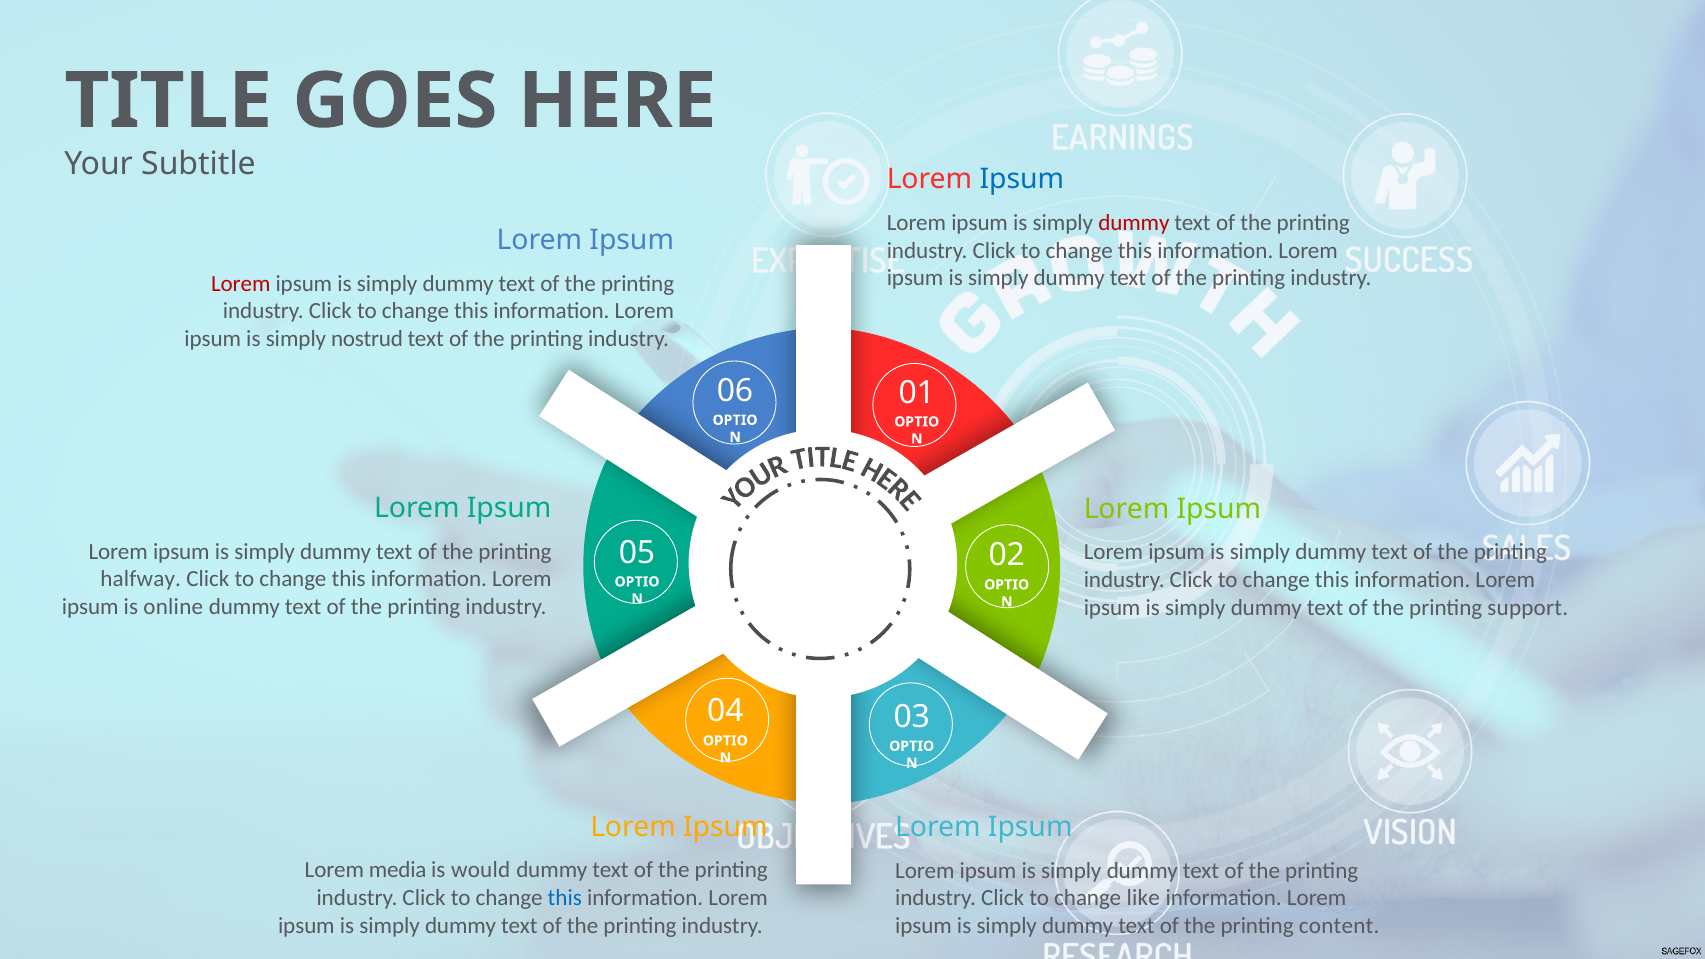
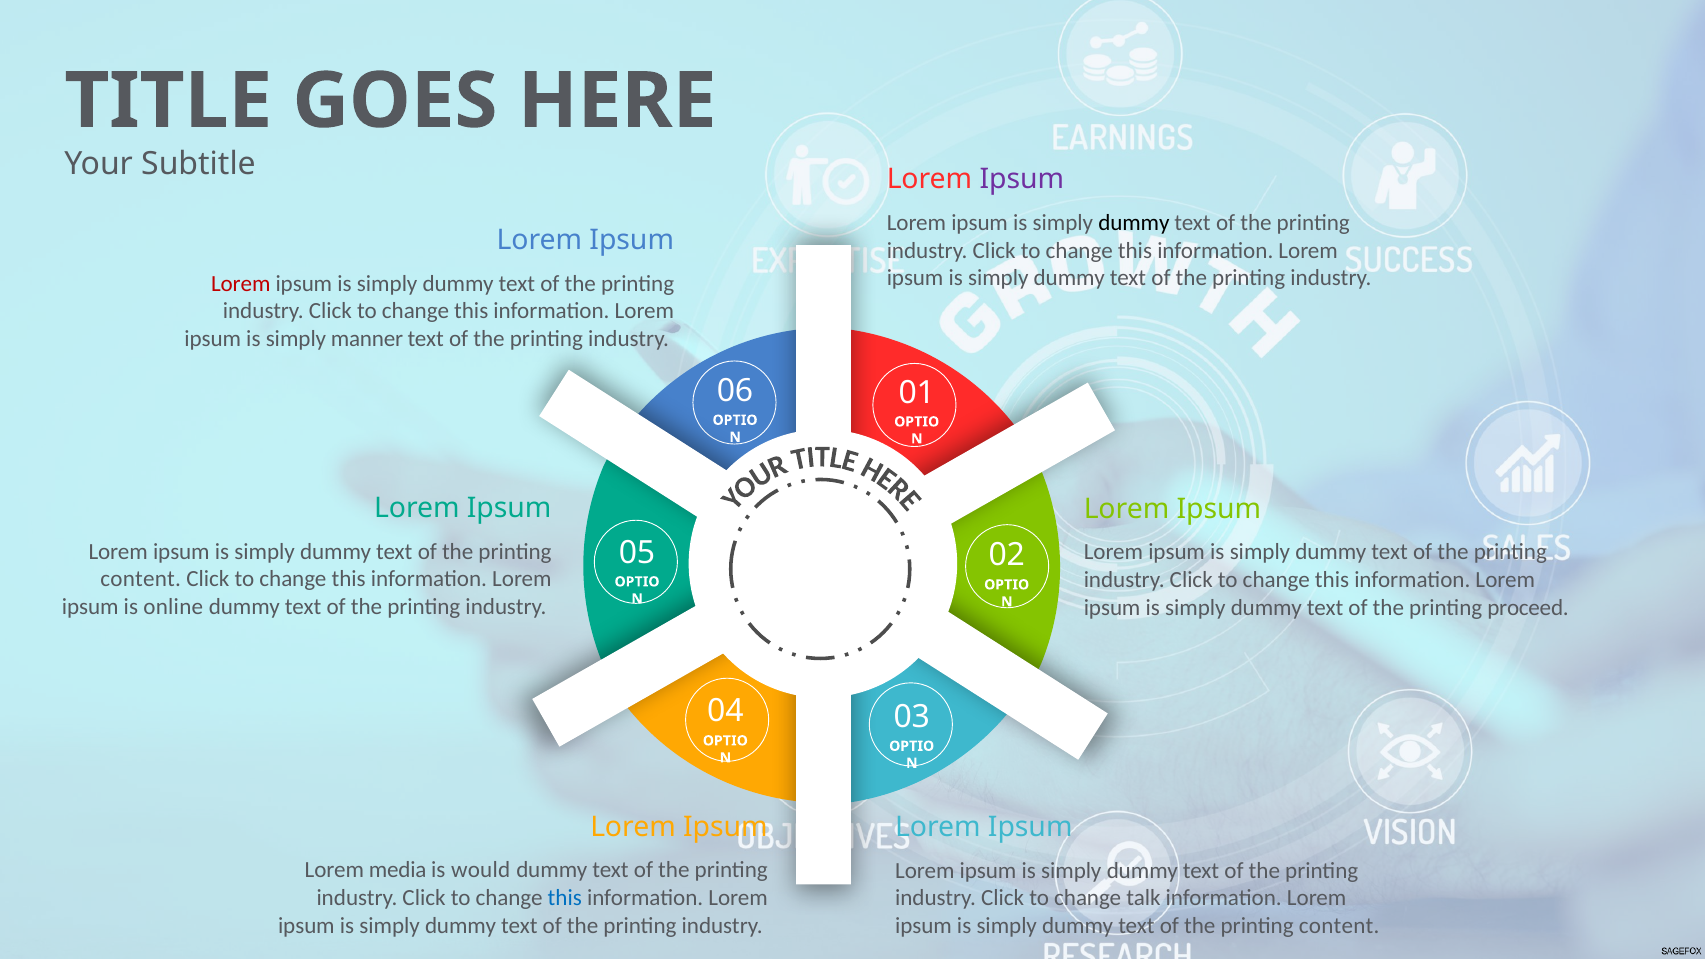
Ipsum colour: blue -> purple (1022, 179)
dummy colour: red -> black (1134, 223)
nostrud: nostrud -> manner (367, 339)
halfway: halfway -> content (141, 579)
support: support -> proceed (1528, 608)
like: like -> talk (1143, 898)
